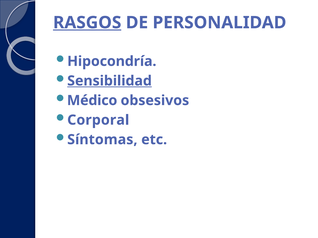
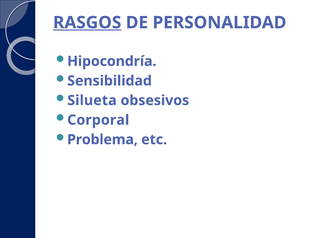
Sensibilidad underline: present -> none (110, 81)
Médico: Médico -> Silueta (92, 101)
Síntomas: Síntomas -> Problema (102, 140)
